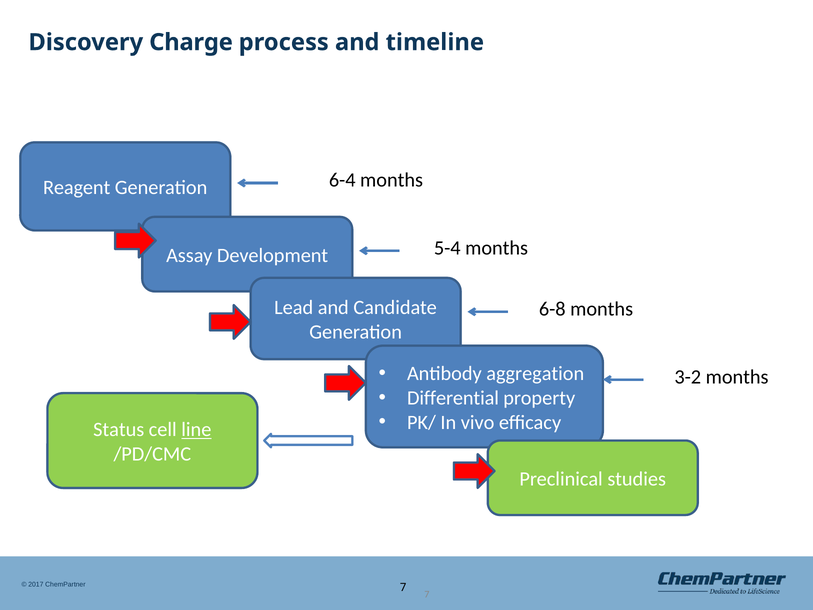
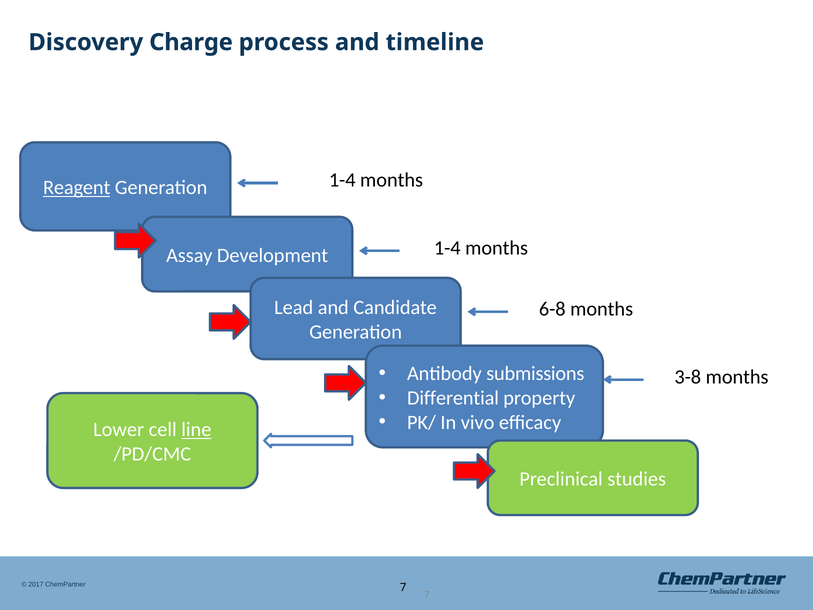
6-4: 6-4 -> 1-4 (342, 180)
Reagent underline: none -> present (77, 188)
5-4: 5-4 -> 1-4 (447, 248)
aggregation: aggregation -> submissions (535, 373)
3-2: 3-2 -> 3-8 (688, 377)
Status: Status -> Lower (119, 430)
